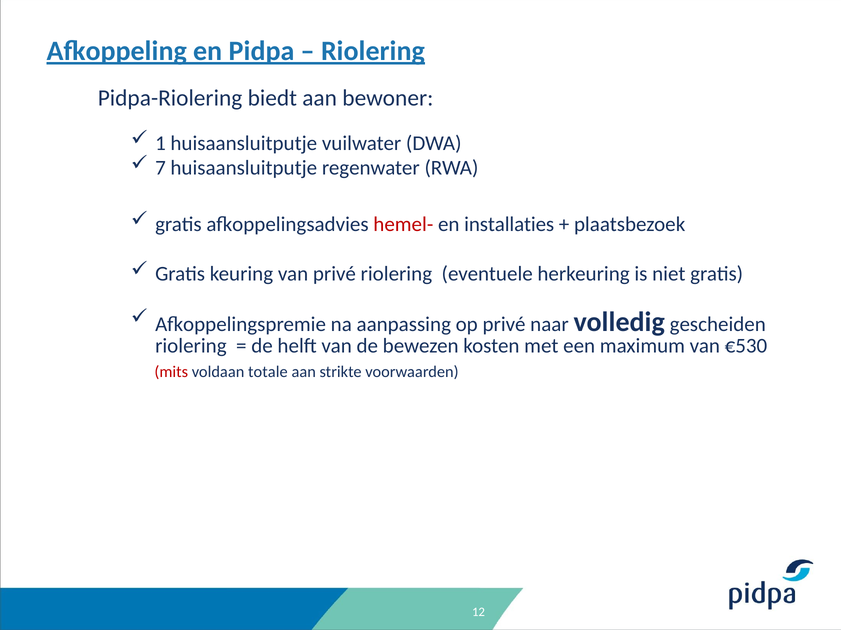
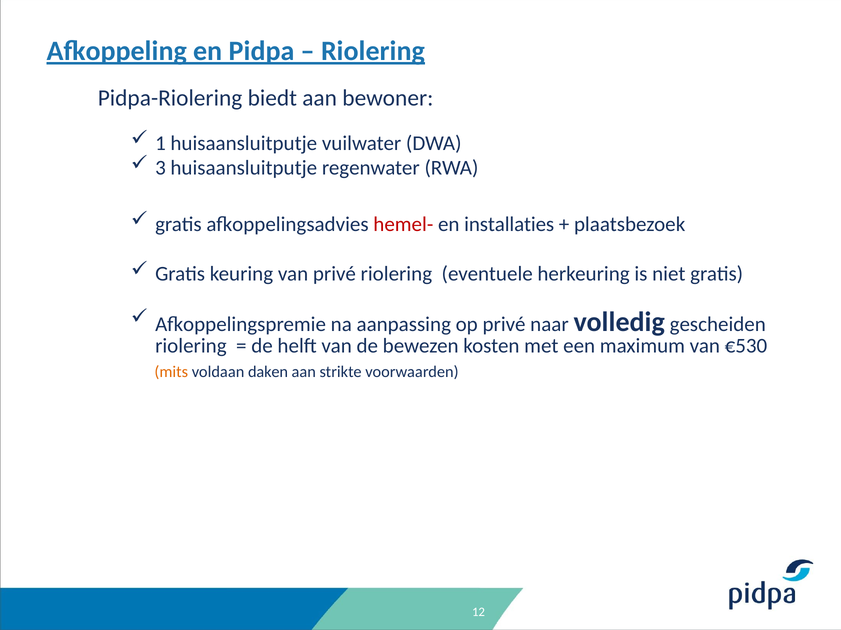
7: 7 -> 3 (160, 168)
mits colour: red -> orange (171, 372)
totale: totale -> daken (268, 372)
